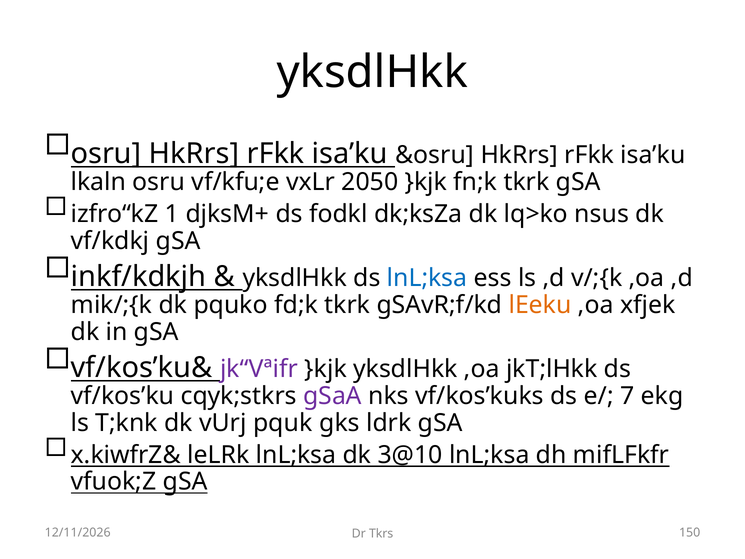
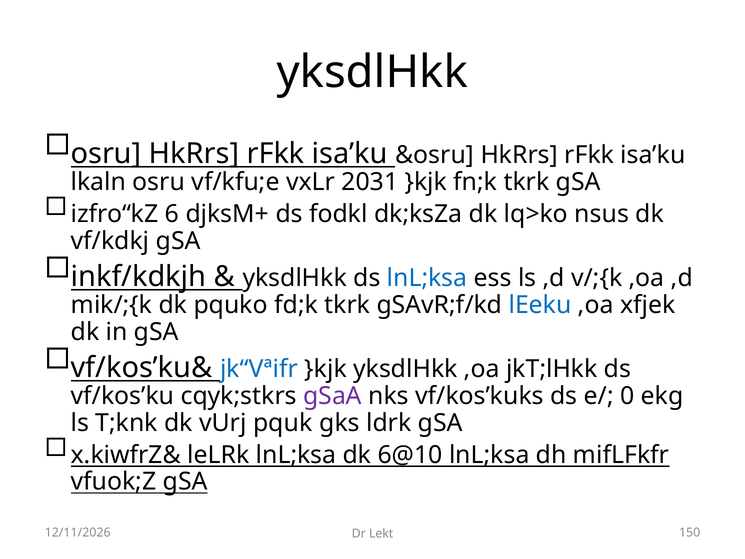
2050: 2050 -> 2031 (370, 182)
1: 1 -> 6 (172, 214)
lEeku colour: orange -> blue (540, 305)
jk“Vªifr colour: purple -> blue (259, 369)
7: 7 -> 0 (627, 396)
3@10: 3@10 -> 6@10 (410, 455)
Tkrs: Tkrs -> Lekt (381, 534)
